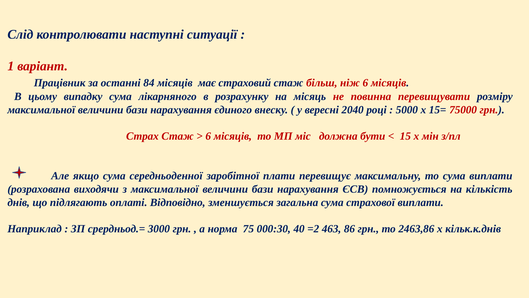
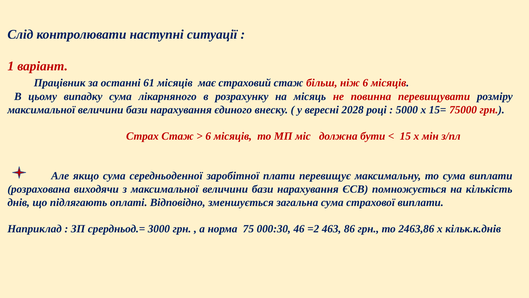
84: 84 -> 61 (149, 83)
2040: 2040 -> 2028 (353, 110)
40: 40 -> 46 (299, 229)
